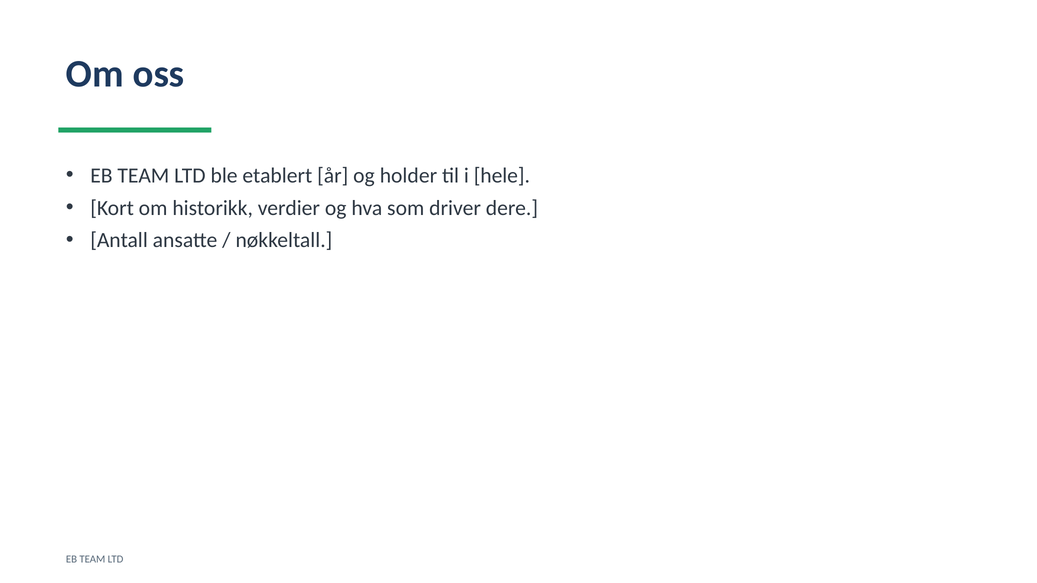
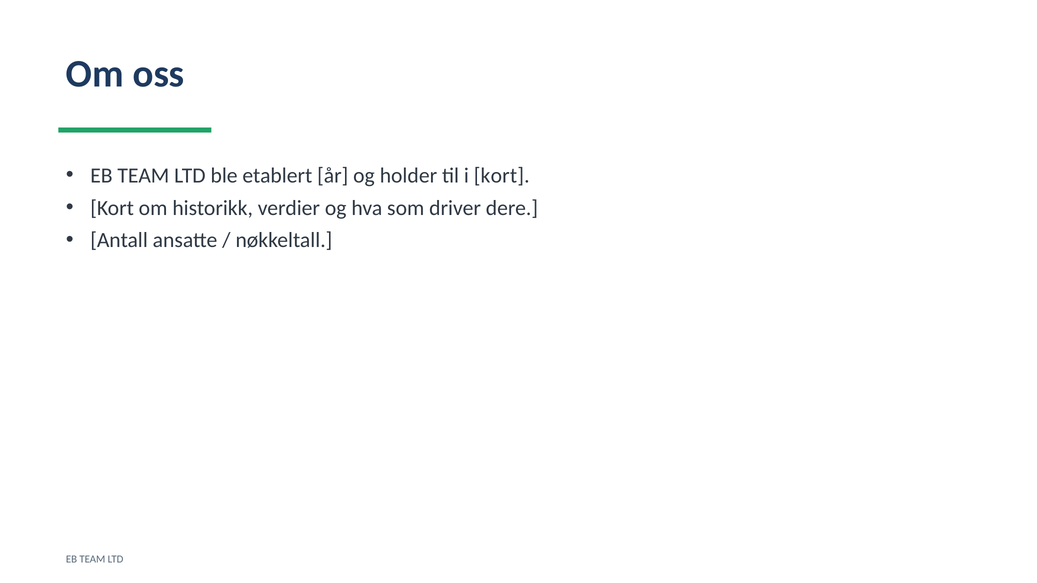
i hele: hele -> kort (502, 176)
